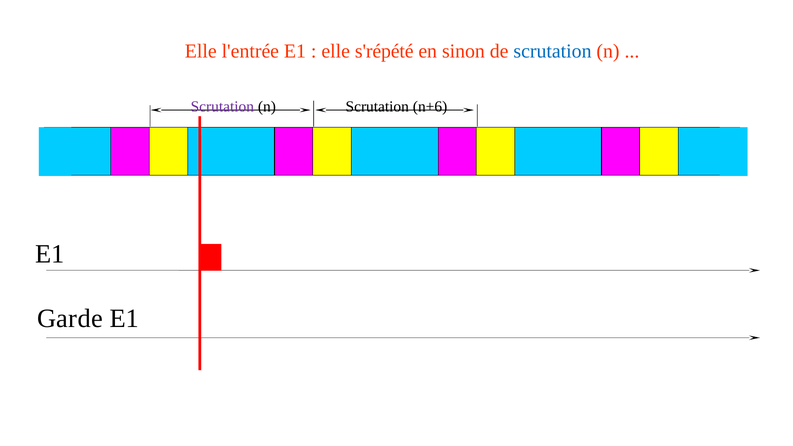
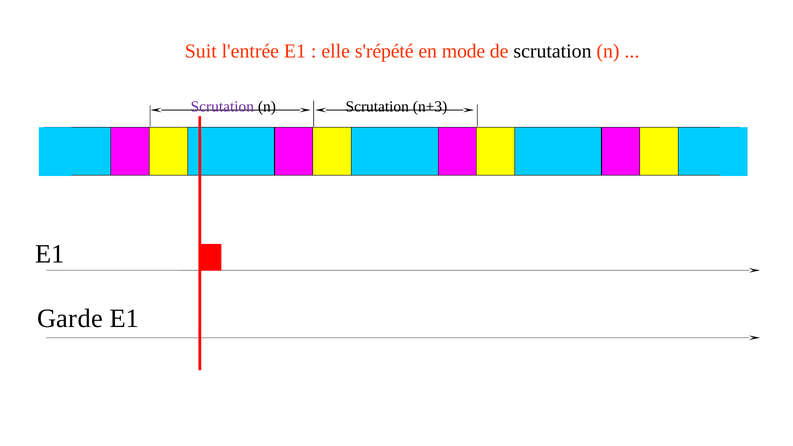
Elle: Elle -> Suit (201, 51)
sinon: sinon -> mode (464, 51)
scrutation colour: blue -> black (552, 51)
n+6: n+6 -> n+3 (430, 107)
